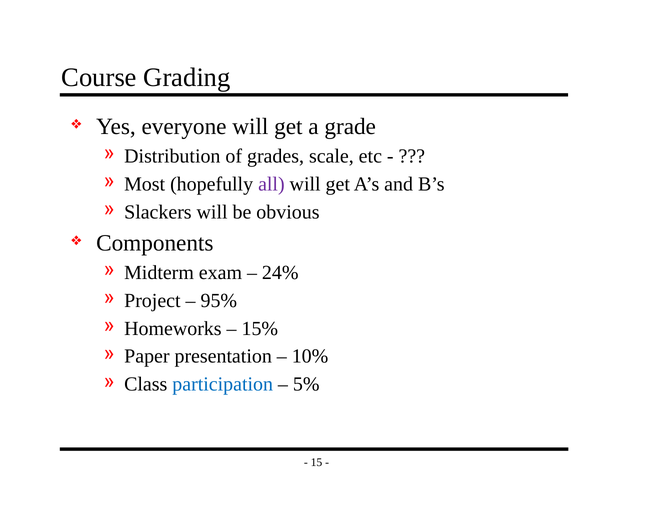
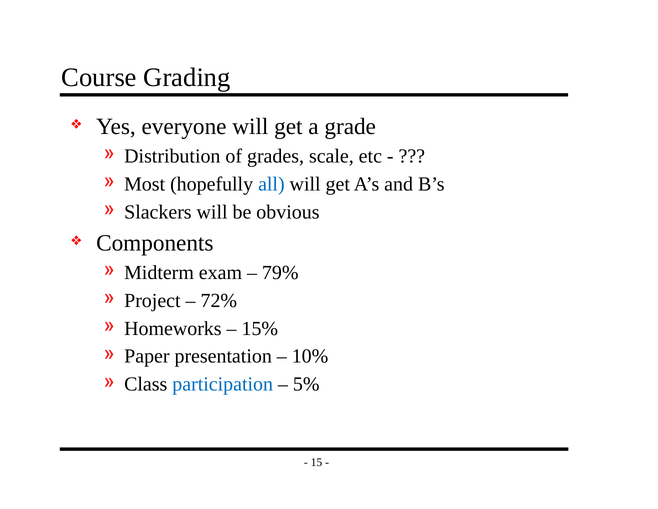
all colour: purple -> blue (271, 184)
24%: 24% -> 79% (280, 272)
95%: 95% -> 72% (219, 300)
